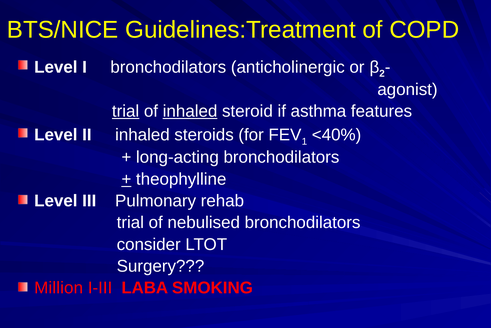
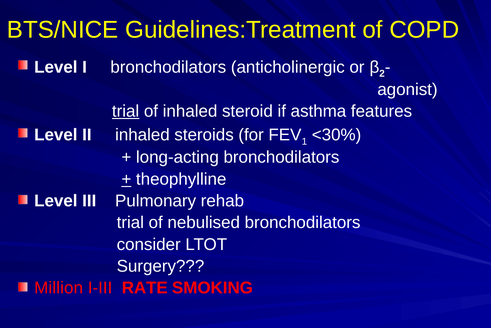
inhaled underline: present -> none (190, 111)
<40%: <40% -> <30% (337, 135)
LABA: LABA -> RATE (145, 287)
